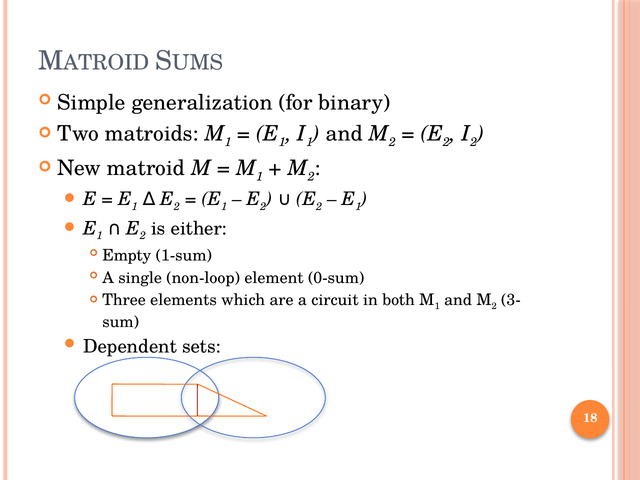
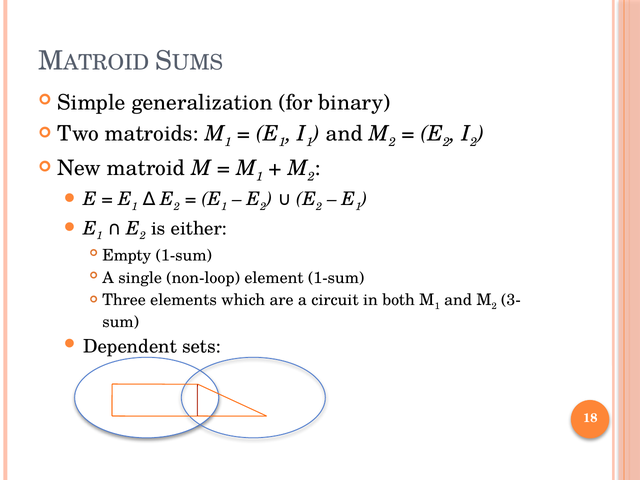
element 0-sum: 0-sum -> 1-sum (336, 278)
